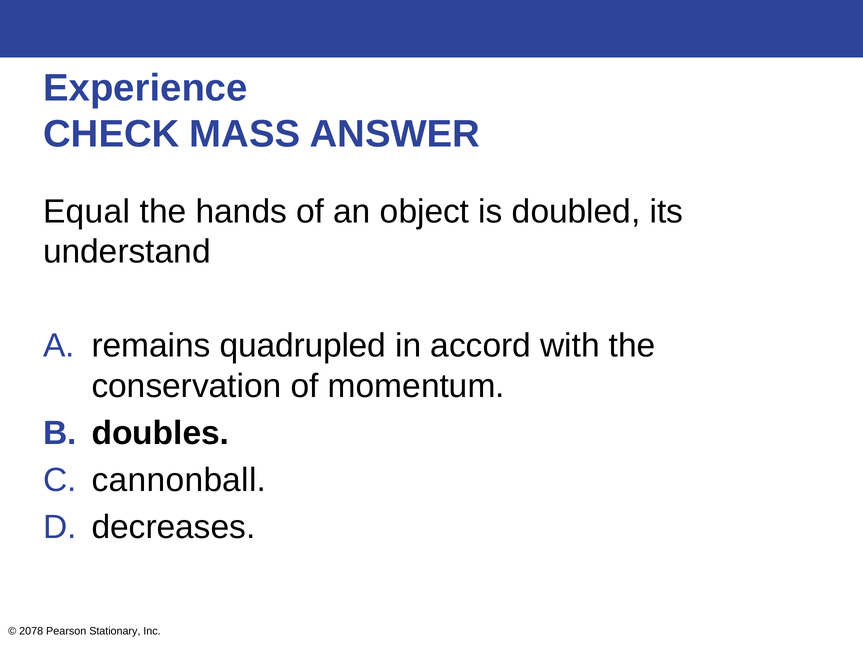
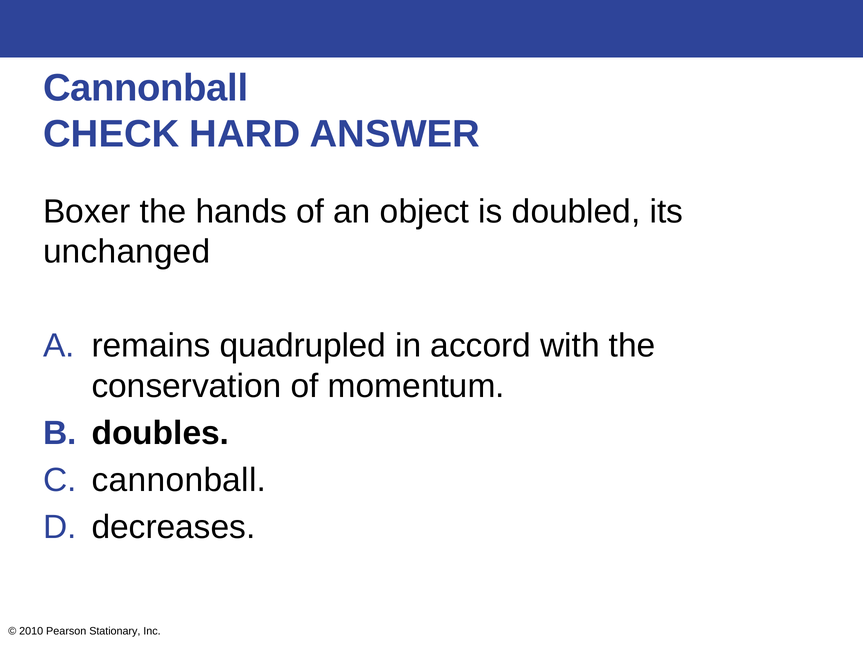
Experience: Experience -> Cannonball (146, 88)
MASS: MASS -> HARD (245, 134)
Equal: Equal -> Boxer (87, 212)
understand: understand -> unchanged (127, 252)
2078: 2078 -> 2010 (31, 631)
